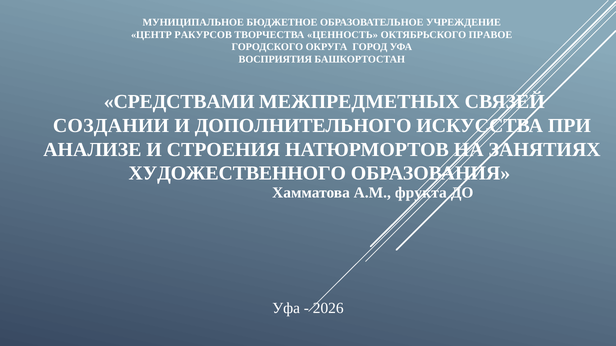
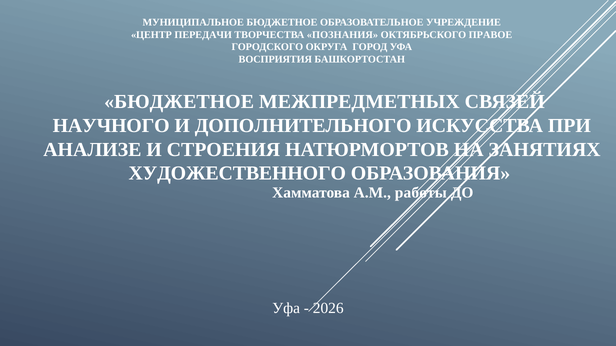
РАКУРСОВ: РАКУРСОВ -> ПЕРЕДАЧИ (203, 35)
ЦЕННОСТЬ: ЦЕННОСТЬ -> ПОЗНАНИЯ (342, 35)
СРЕДСТВАМИ: СРЕДСТВАМИ -> БЮДЖЕТНОЕ (179, 102)
СОЗДАНИИ: СОЗДАНИИ -> НАУЧНОГО (111, 126)
фрукта: фрукта -> работы (421, 193)
